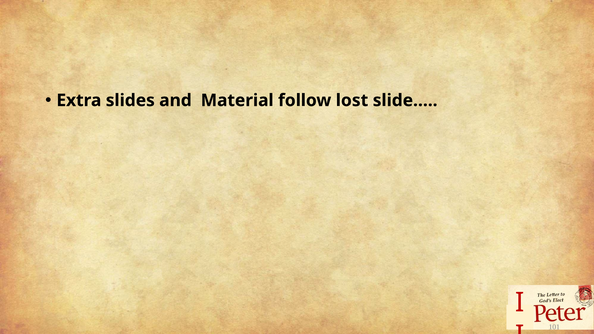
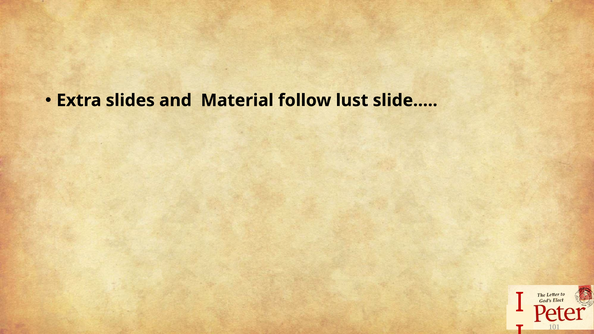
lost: lost -> lust (352, 100)
